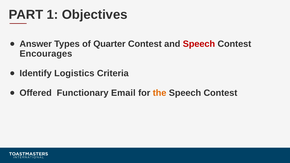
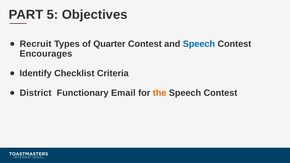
1: 1 -> 5 (52, 15)
Answer: Answer -> Recruit (36, 44)
Speech colour: red -> blue (199, 44)
Logistics: Logistics -> Checklist (74, 73)
Offered: Offered -> District (36, 93)
